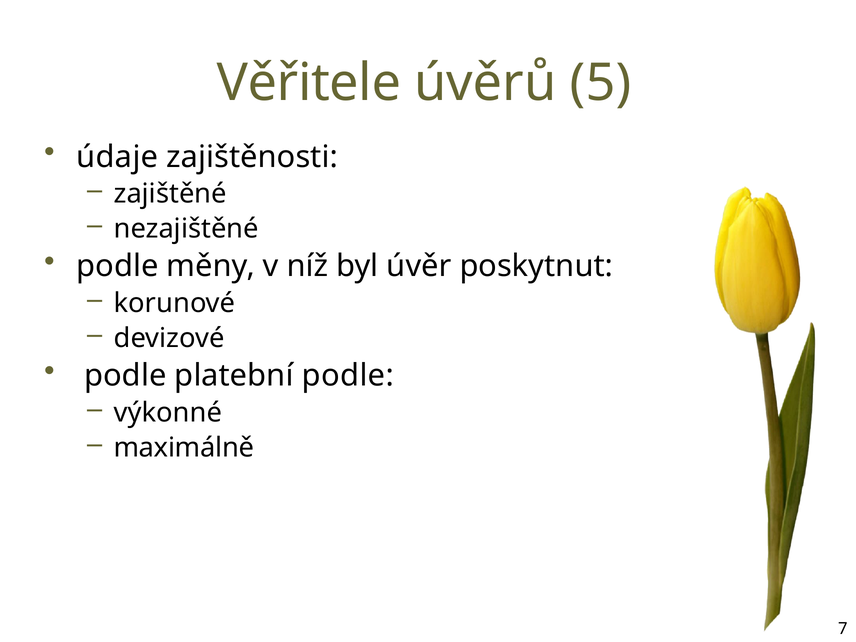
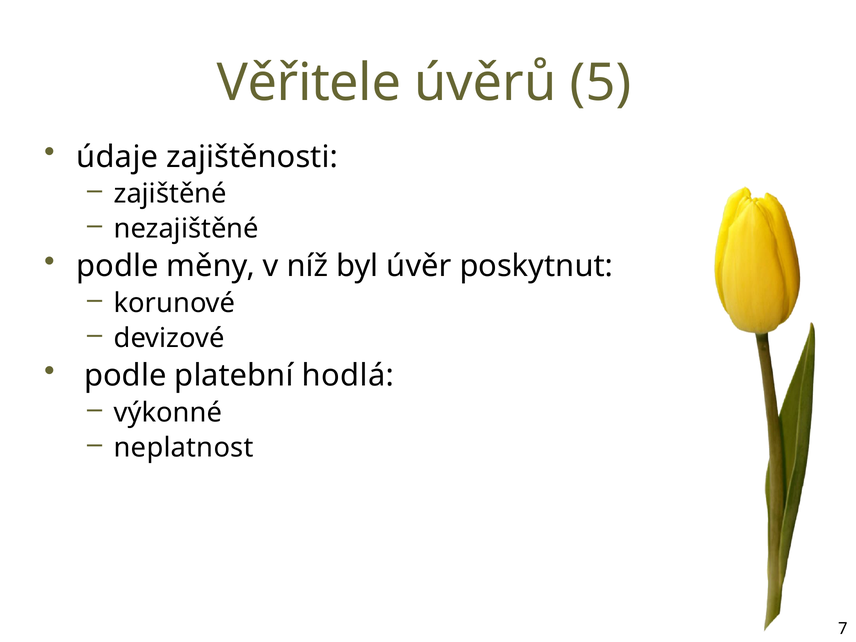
platební podle: podle -> hodlá (348, 376)
maximálně: maximálně -> neplatnost (184, 448)
